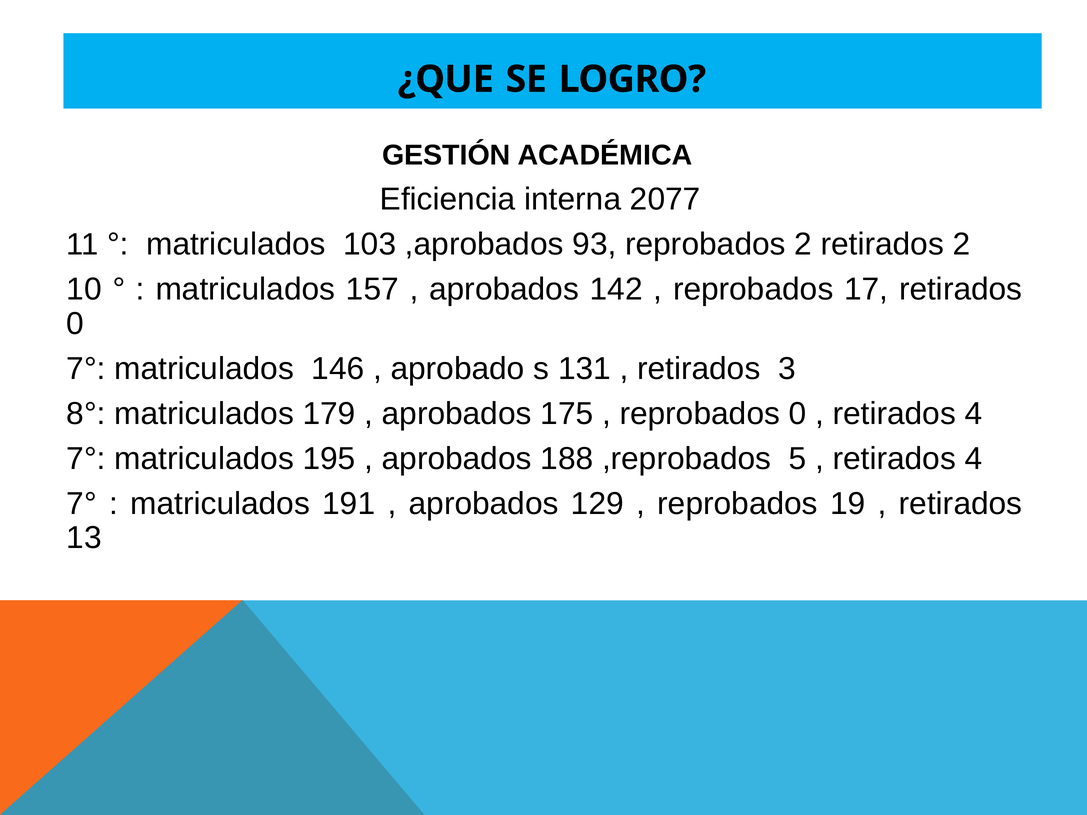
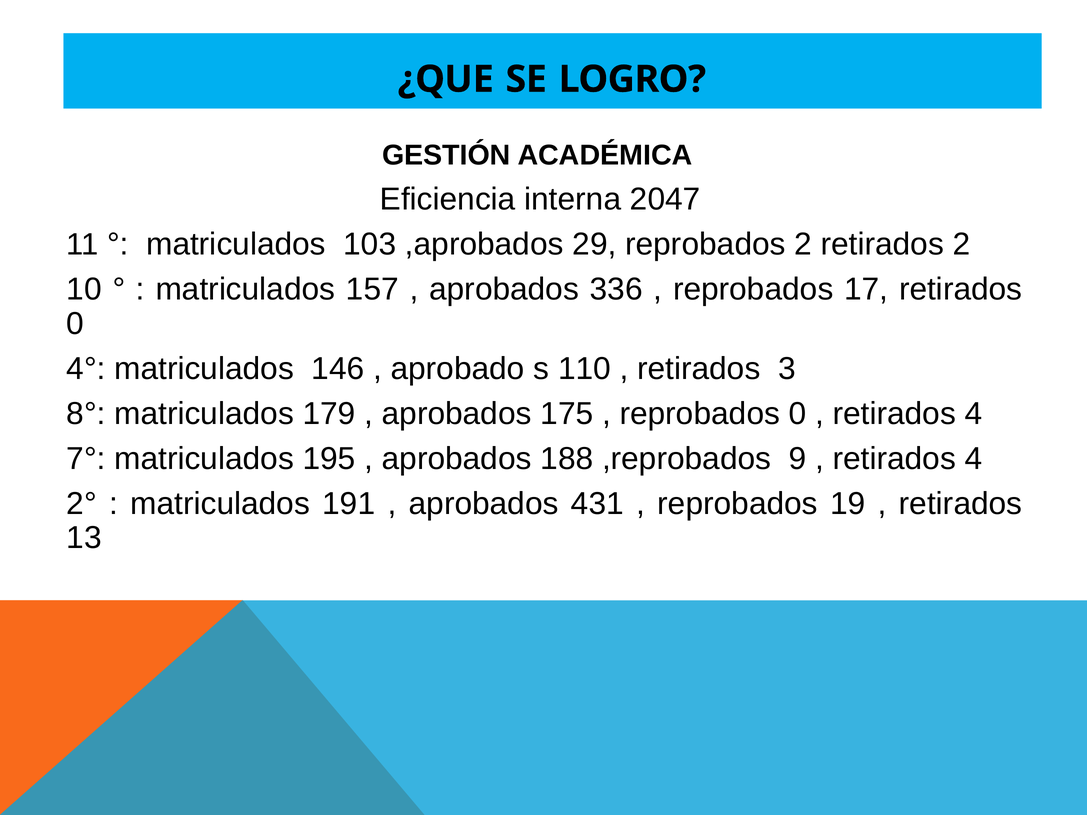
2077: 2077 -> 2047 (665, 199)
93: 93 -> 29 (594, 244)
142: 142 -> 336 (616, 289)
7°: 7° -> 4° (86, 369)
131: 131 -> 110 (585, 369)
5: 5 -> 9 (798, 459)
7°: 7° -> 2° (82, 504)
129: 129 -> 431 (597, 504)
